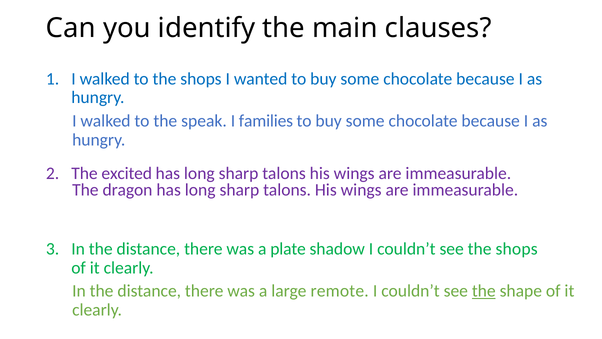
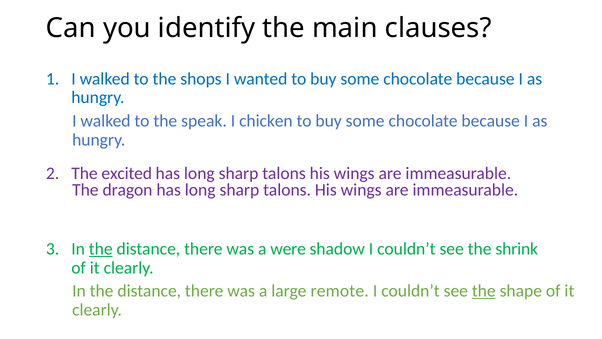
families: families -> chicken (266, 121)
the underline: none -> present (101, 249)
plate: plate -> were (288, 249)
see the shops: shops -> shrink (517, 249)
